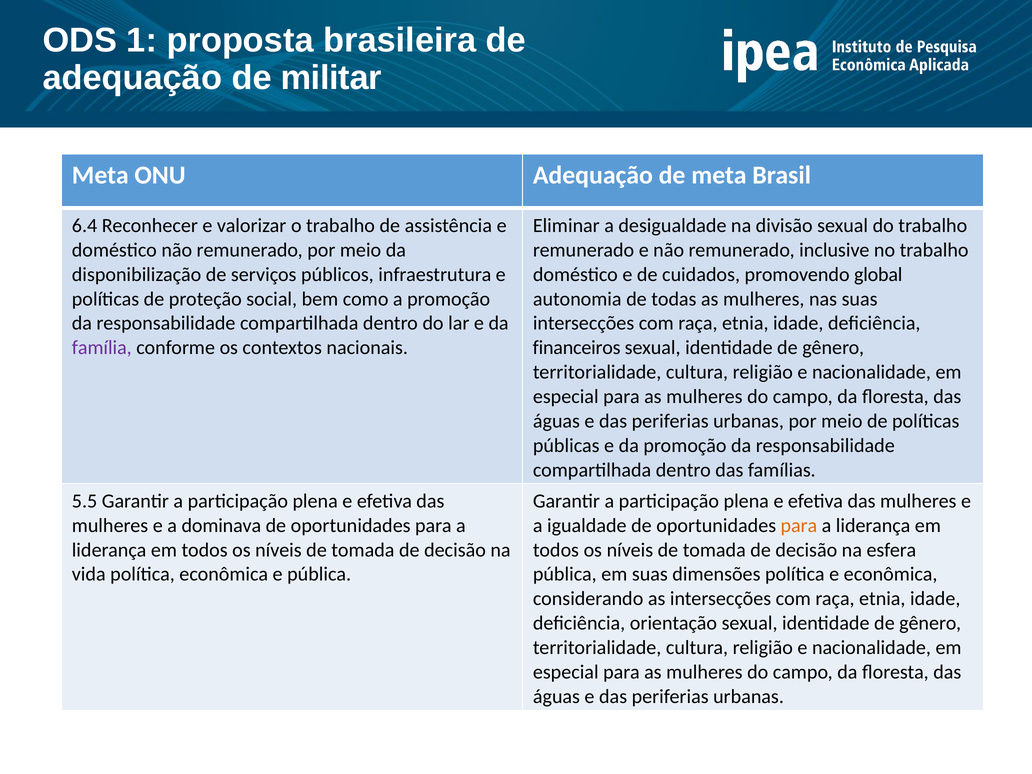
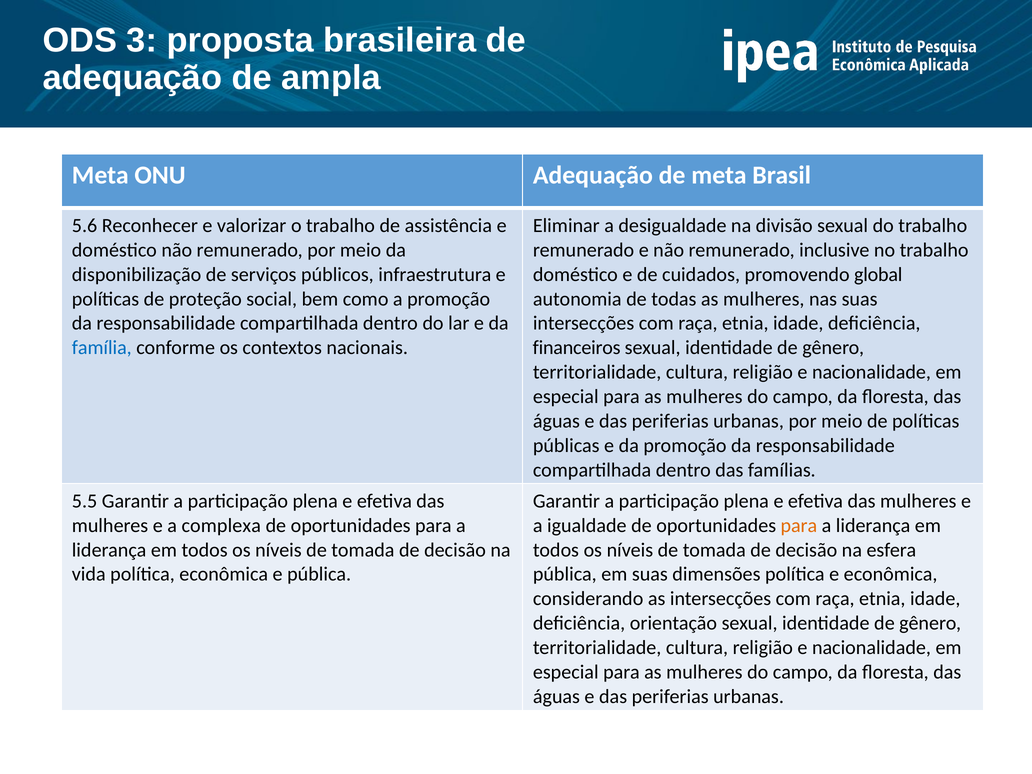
1: 1 -> 3 (142, 41)
militar: militar -> ampla (331, 78)
6.4: 6.4 -> 5.6 (85, 226)
família colour: purple -> blue (102, 348)
dominava: dominava -> complexa (221, 526)
